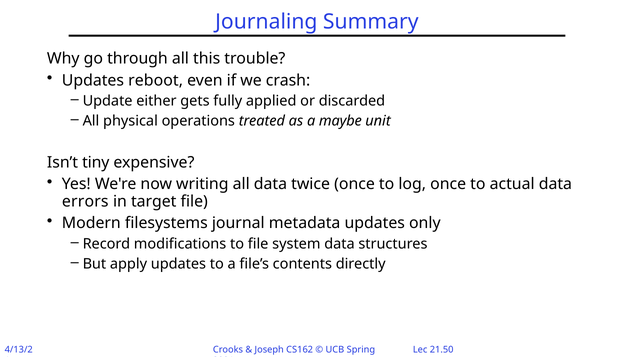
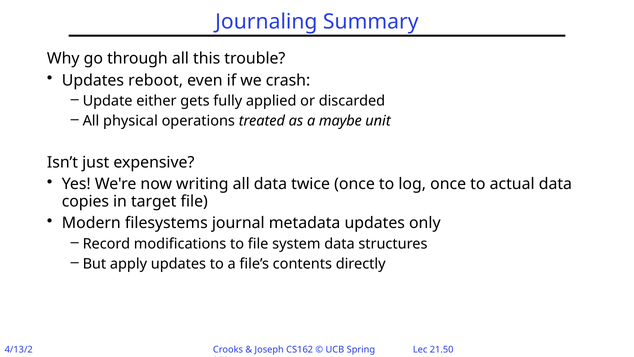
tiny: tiny -> just (96, 162)
errors: errors -> copies (85, 201)
